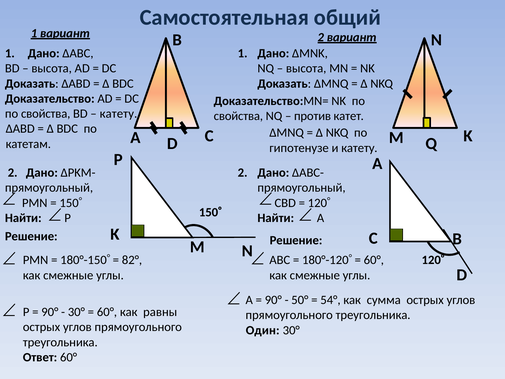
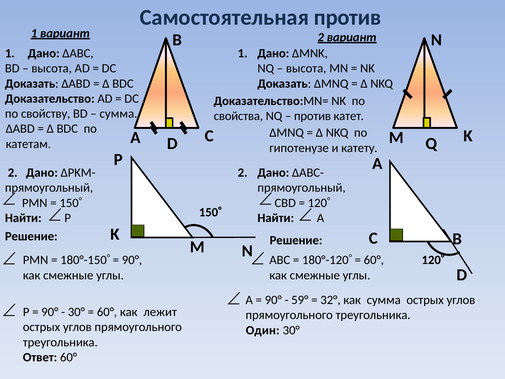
Самостоятельная общий: общий -> против (348, 18)
свойства: свойства -> свойству (46, 114)
катету: катету -> сумма (118, 114)
82°: 82° -> 90° (132, 260)
50°: 50° -> 59° (300, 300)
54°: 54° -> 32° (330, 300)
равны: равны -> лежит (160, 312)
